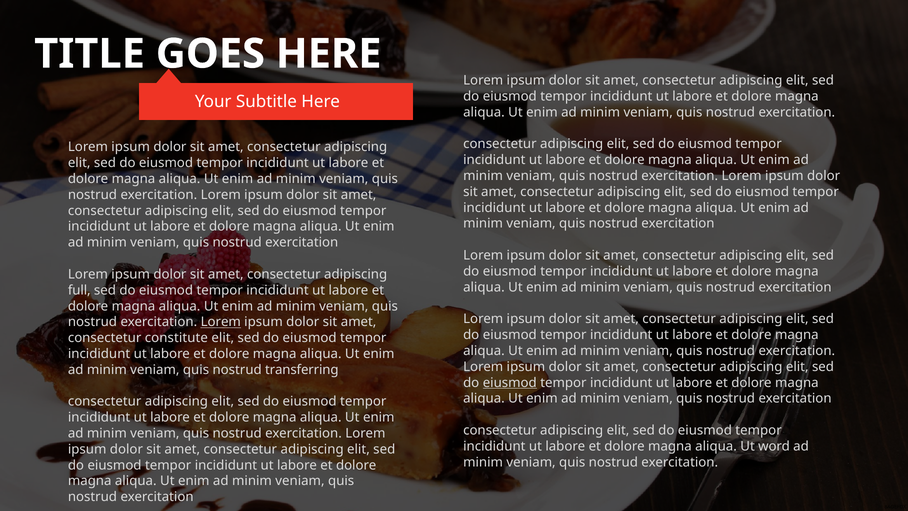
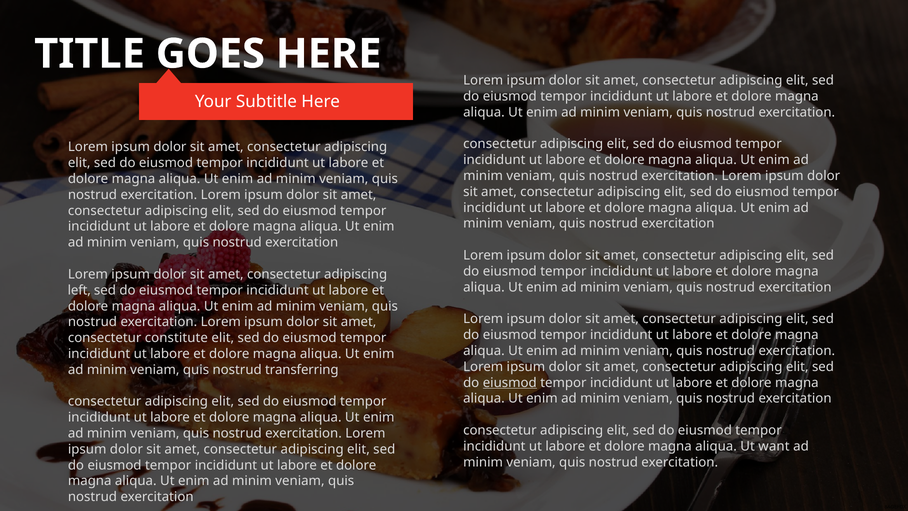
full: full -> left (79, 290)
Lorem underline: present -> none (221, 322)
word: word -> want (774, 446)
